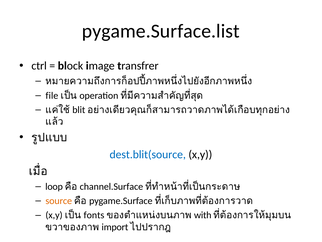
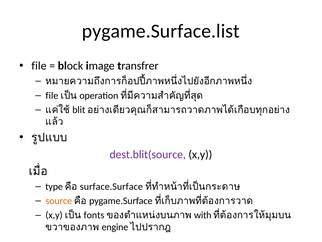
ctrl: ctrl -> file (39, 66)
dest.blit(source colour: blue -> purple (148, 154)
loop: loop -> type (54, 186)
channel.Surface: channel.Surface -> surface.Surface (111, 186)
import: import -> engine (115, 227)
